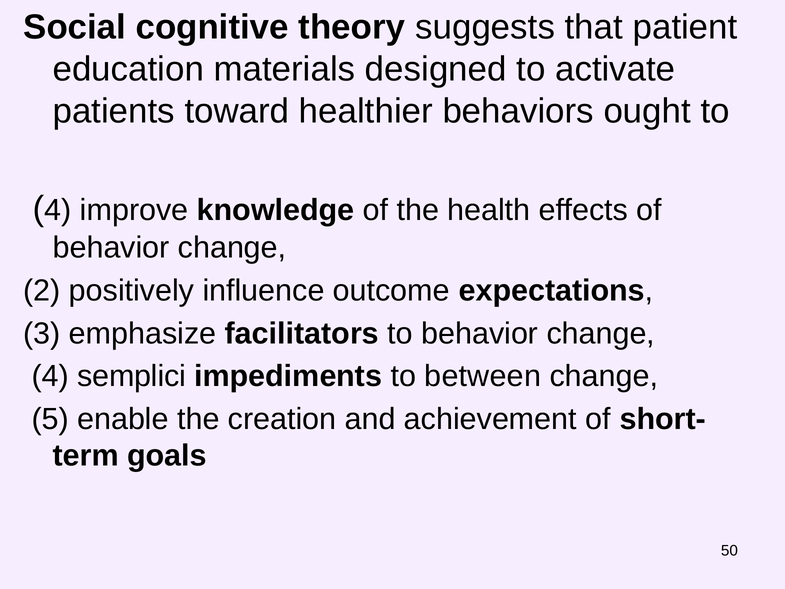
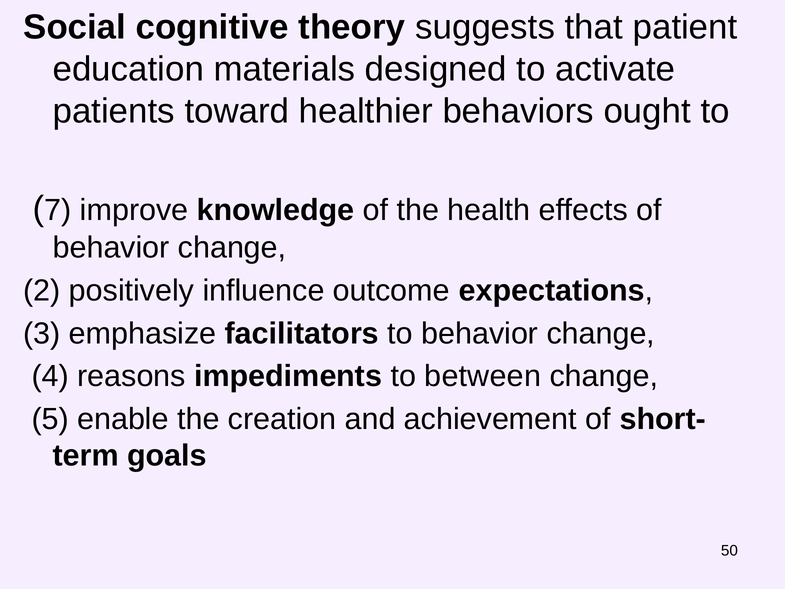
4: 4 -> 7 (58, 210)
semplici: semplici -> reasons (131, 376)
